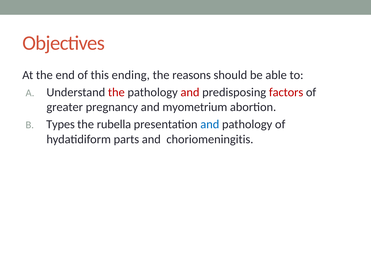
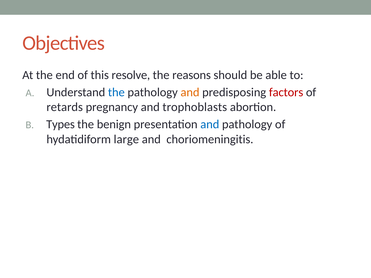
ending: ending -> resolve (131, 75)
the colour: red -> blue (116, 92)
and colour: red -> orange (190, 92)
greater: greater -> retards (65, 107)
myometrium: myometrium -> trophoblasts (195, 107)
rubella: rubella -> benign (114, 125)
parts: parts -> large (126, 139)
